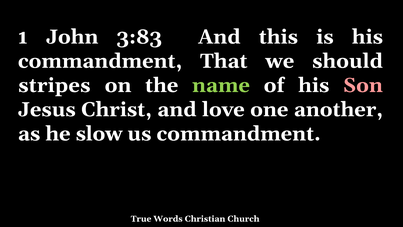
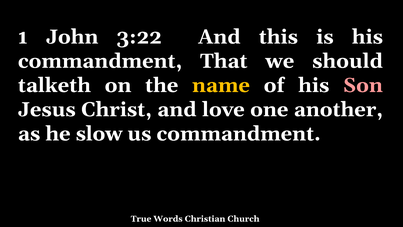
3:83: 3:83 -> 3:22 (139, 37)
stripes: stripes -> talketh (54, 85)
name colour: light green -> yellow (221, 85)
